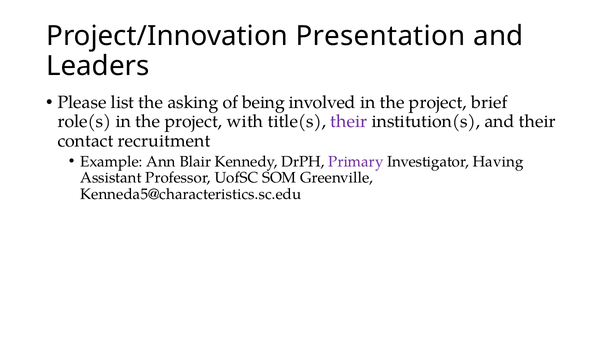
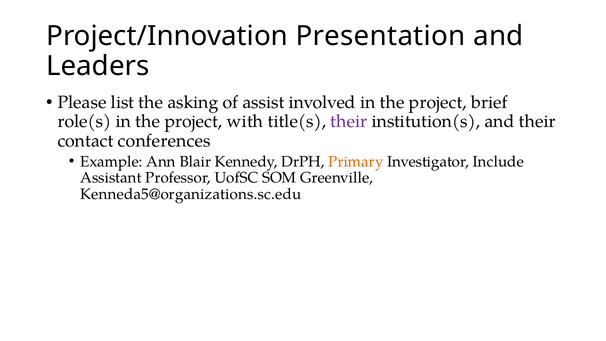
being: being -> assist (263, 102)
recruitment: recruitment -> conferences (164, 141)
Primary colour: purple -> orange (356, 162)
Having: Having -> Include (498, 162)
Kenneda5@characteristics.sc.edu: Kenneda5@characteristics.sc.edu -> Kenneda5@organizations.sc.edu (191, 194)
